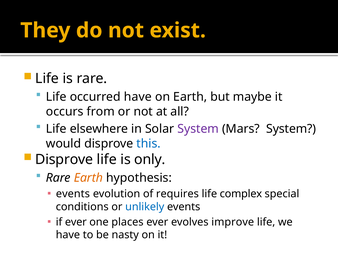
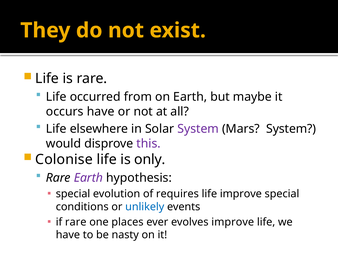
occurred have: have -> from (138, 97)
occurs from: from -> have (101, 111)
this colour: blue -> purple (149, 143)
Disprove: Disprove -> Colonise (64, 159)
Earth colour: orange -> purple (88, 177)
events: events -> special (73, 193)
life complex: complex -> improve (241, 193)
if ever: ever -> rare (76, 222)
